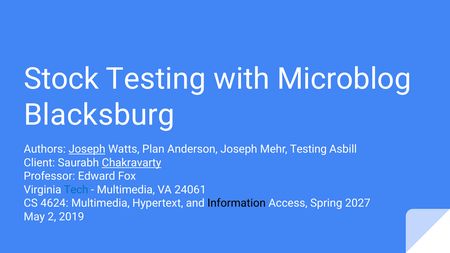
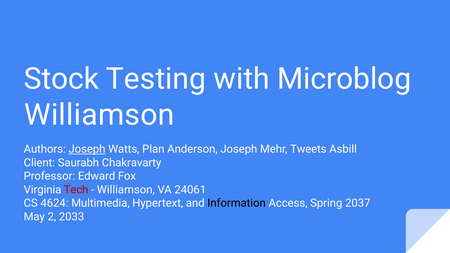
Blacksburg: Blacksburg -> Williamson (99, 115)
Mehr Testing: Testing -> Tweets (308, 149)
Chakravarty underline: present -> none (132, 163)
Tech colour: blue -> red (76, 190)
Multimedia: Multimedia -> Williamson (126, 190)
2027: 2027 -> 2037 (358, 203)
2019: 2019 -> 2033 (72, 217)
